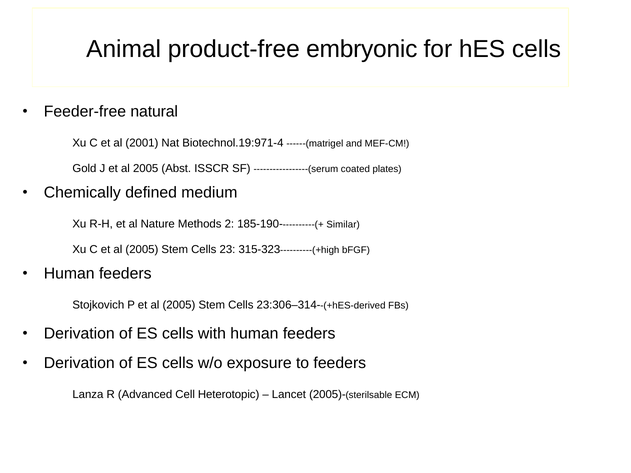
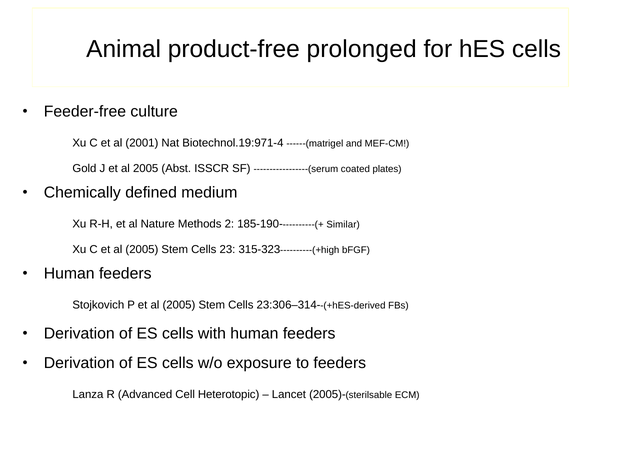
embryonic: embryonic -> prolonged (362, 49)
natural: natural -> culture (154, 112)
